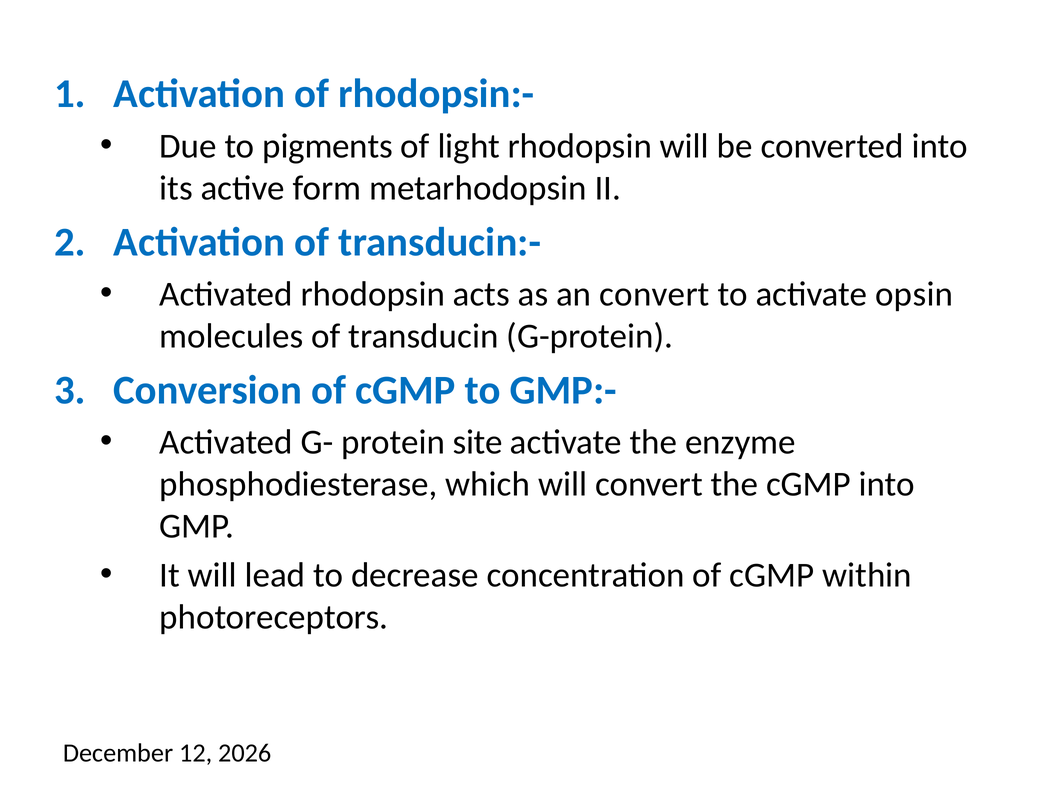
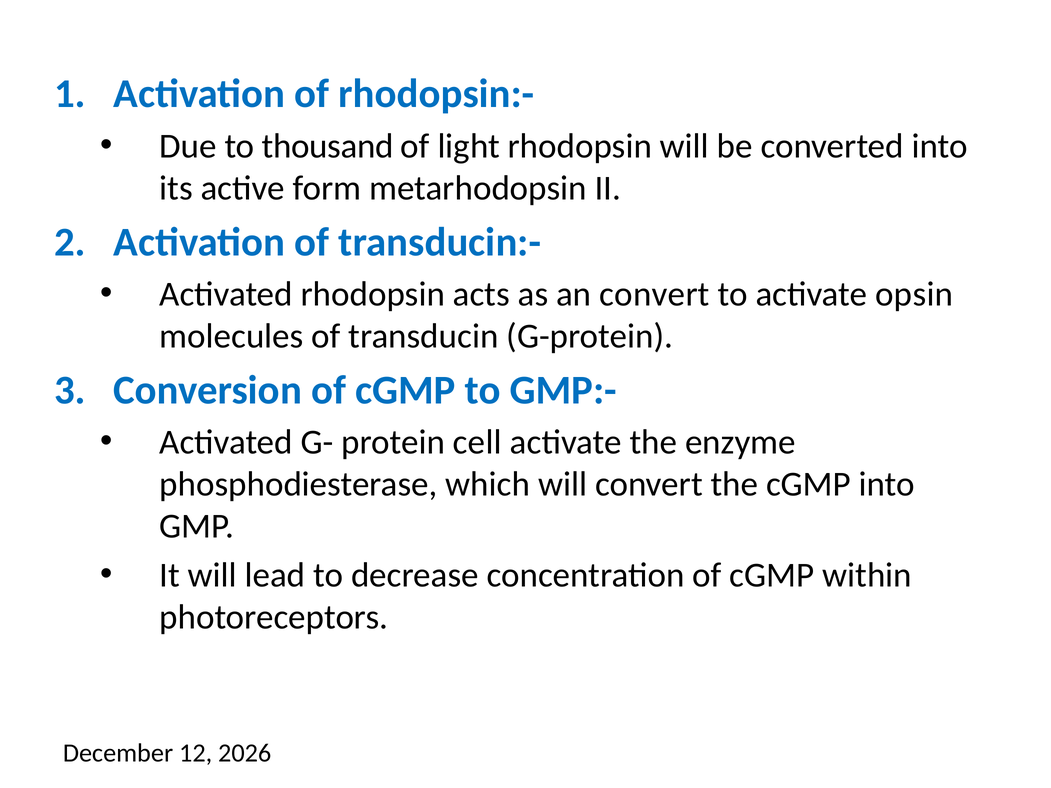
pigments: pigments -> thousand (328, 146)
site: site -> cell (477, 442)
